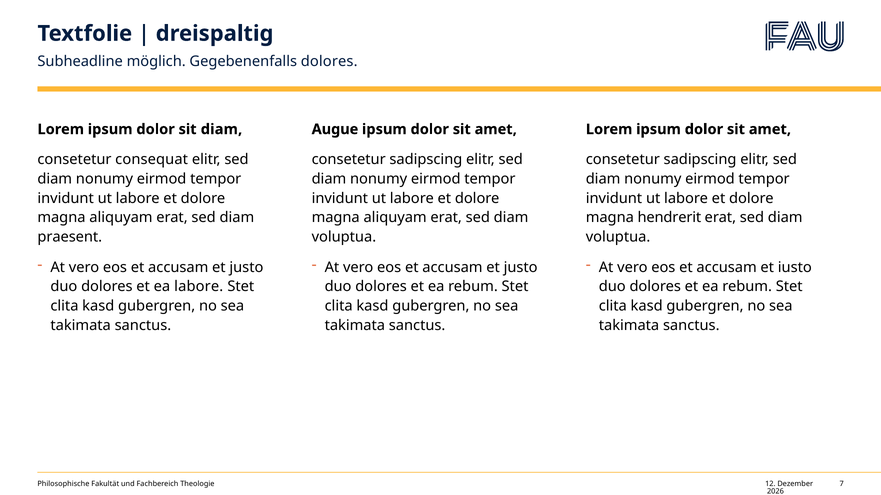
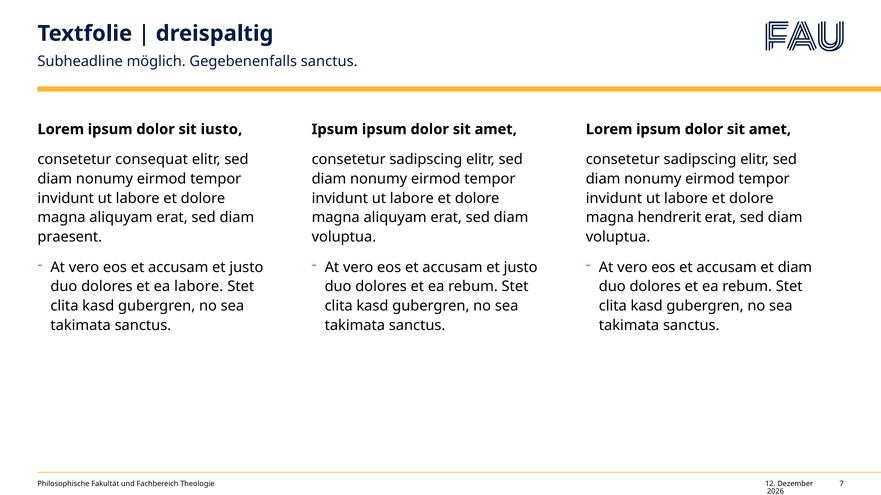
Gegebenenfalls dolores: dolores -> sanctus (329, 61)
sit diam: diam -> iusto (221, 129)
Augue: Augue -> Ipsum (335, 129)
et iusto: iusto -> diam (795, 268)
